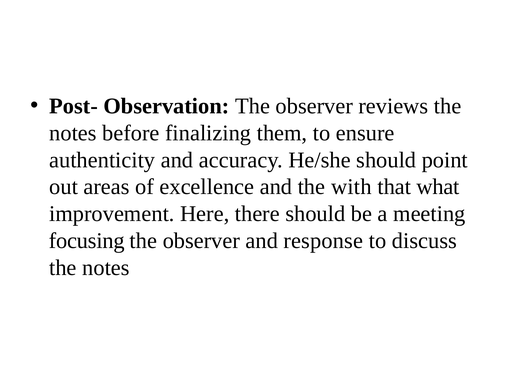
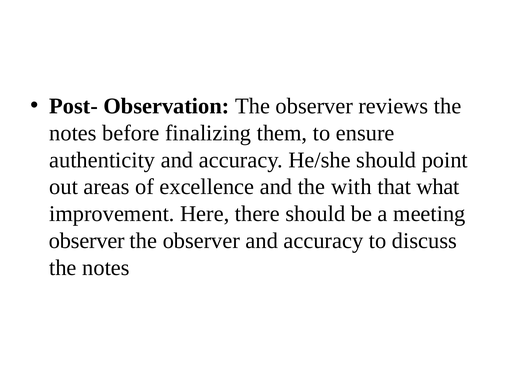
focusing: focusing -> observer (87, 241)
observer and response: response -> accuracy (323, 241)
